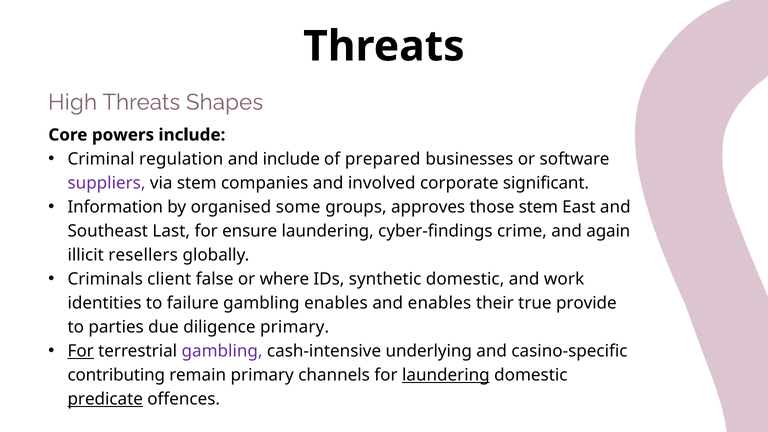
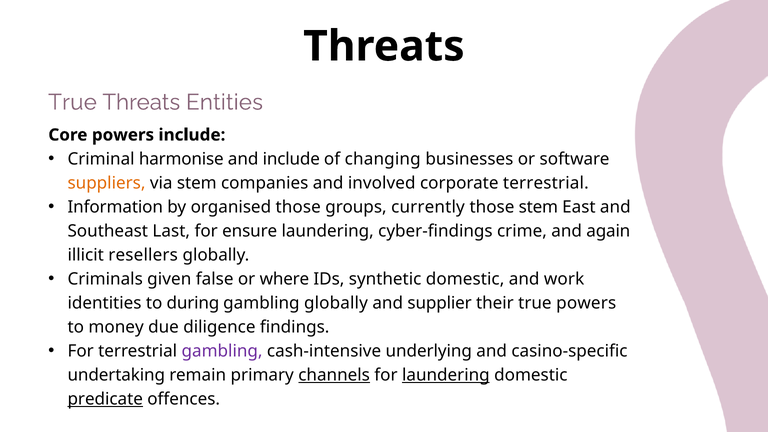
High: High -> True (73, 102)
Shapes: Shapes -> Entities (224, 102)
regulation: regulation -> harmonise (181, 159)
prepared: prepared -> changing (383, 159)
suppliers colour: purple -> orange (107, 183)
corporate significant: significant -> terrestrial (546, 183)
organised some: some -> those (298, 207)
approves: approves -> currently (428, 207)
client: client -> given (169, 279)
failure: failure -> during (193, 303)
gambling enables: enables -> globally (336, 303)
and enables: enables -> supplier (440, 303)
true provide: provide -> powers (586, 303)
parties: parties -> money (116, 327)
diligence primary: primary -> findings (295, 327)
For underline: present -> none (81, 351)
contributing: contributing -> undertaking (116, 375)
channels underline: none -> present (334, 375)
